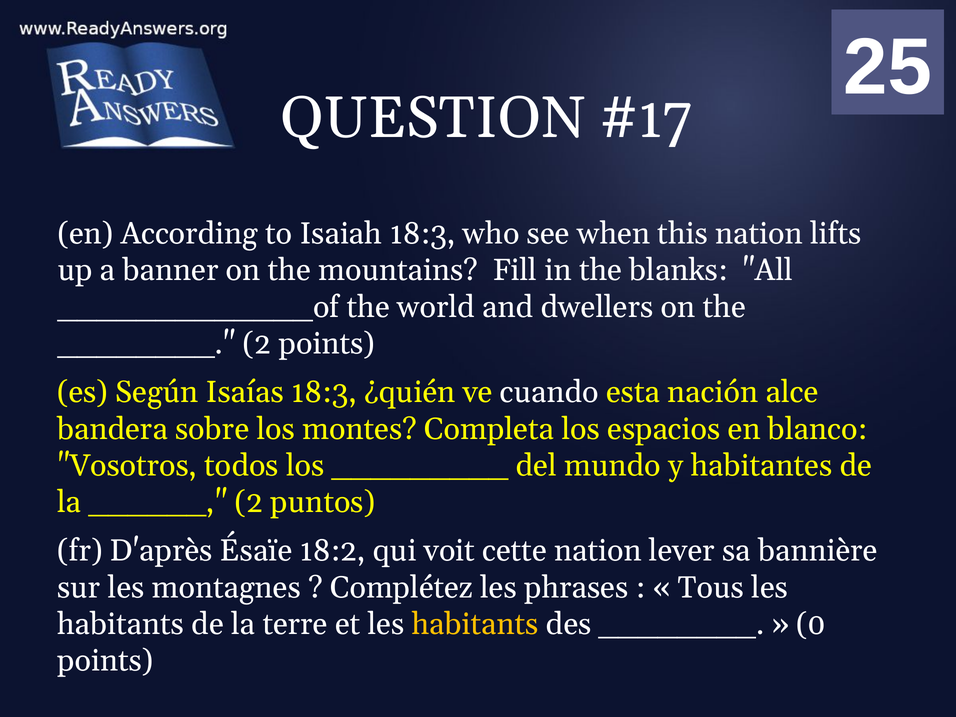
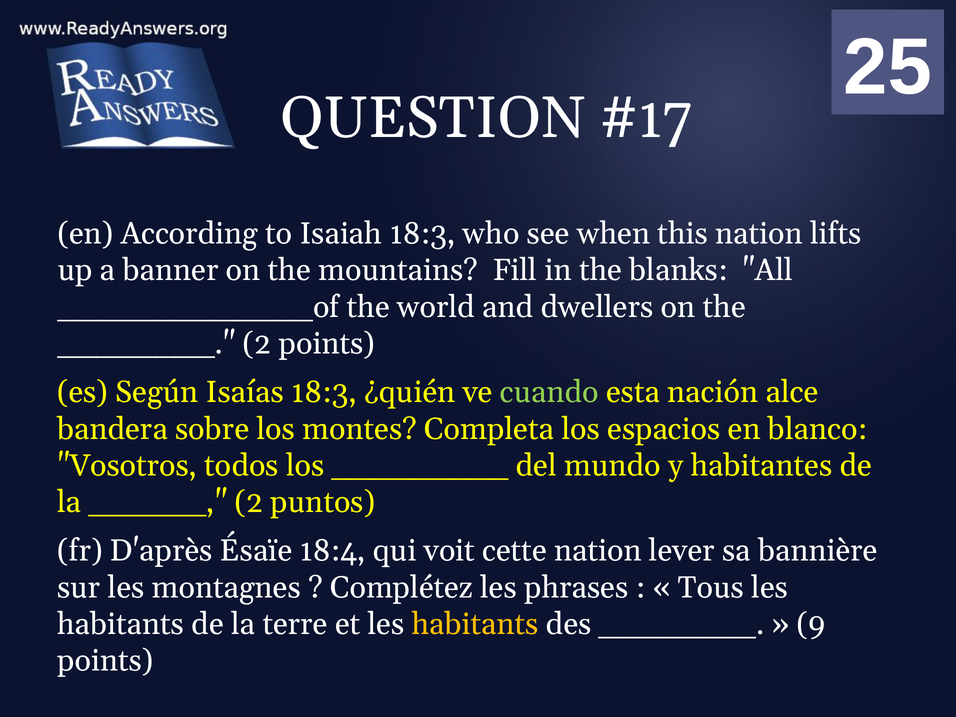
cuando colour: white -> light green (549, 392)
18:2: 18:2 -> 18:4 (333, 551)
0: 0 -> 9 (811, 624)
